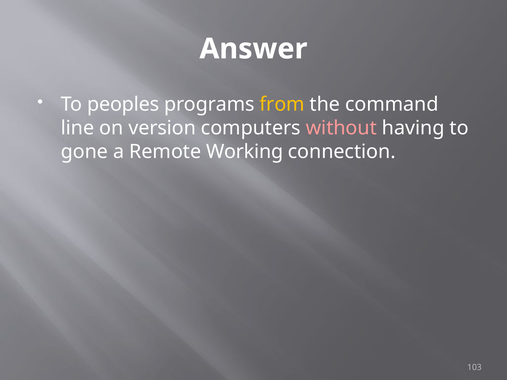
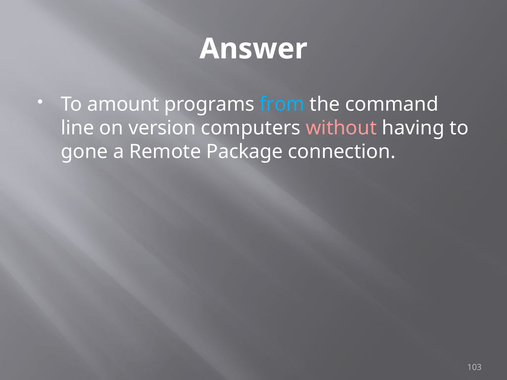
peoples: peoples -> amount (123, 104)
from colour: yellow -> light blue (282, 104)
Working: Working -> Package (245, 152)
